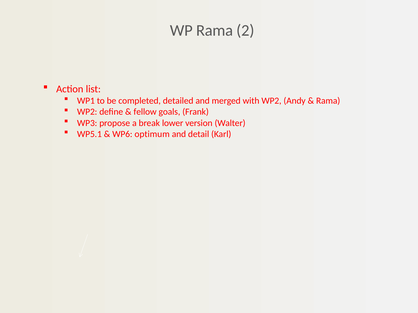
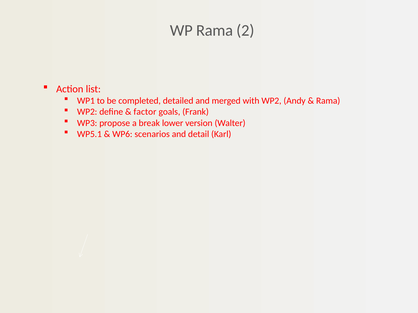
fellow: fellow -> factor (145, 112)
optimum: optimum -> scenarios (152, 134)
